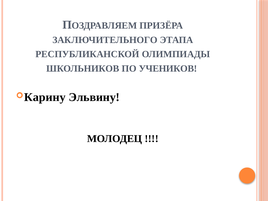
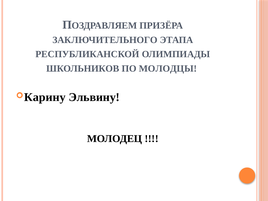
УЧЕНИКОВ: УЧЕНИКОВ -> МОЛОДЦЫ (168, 69)
